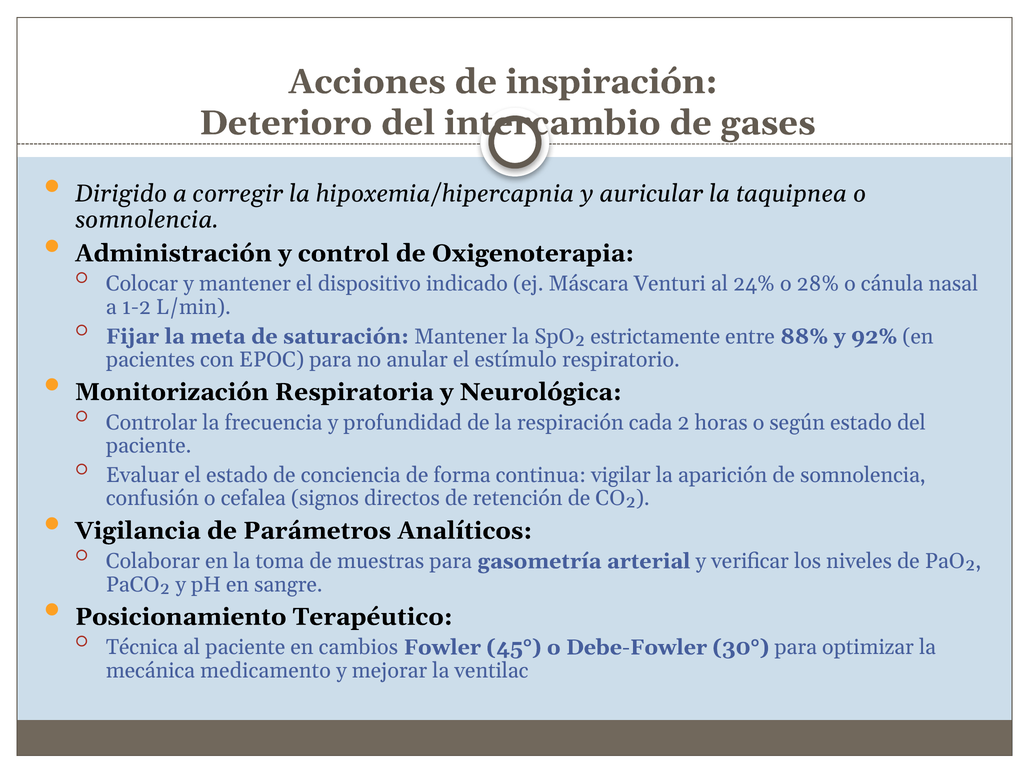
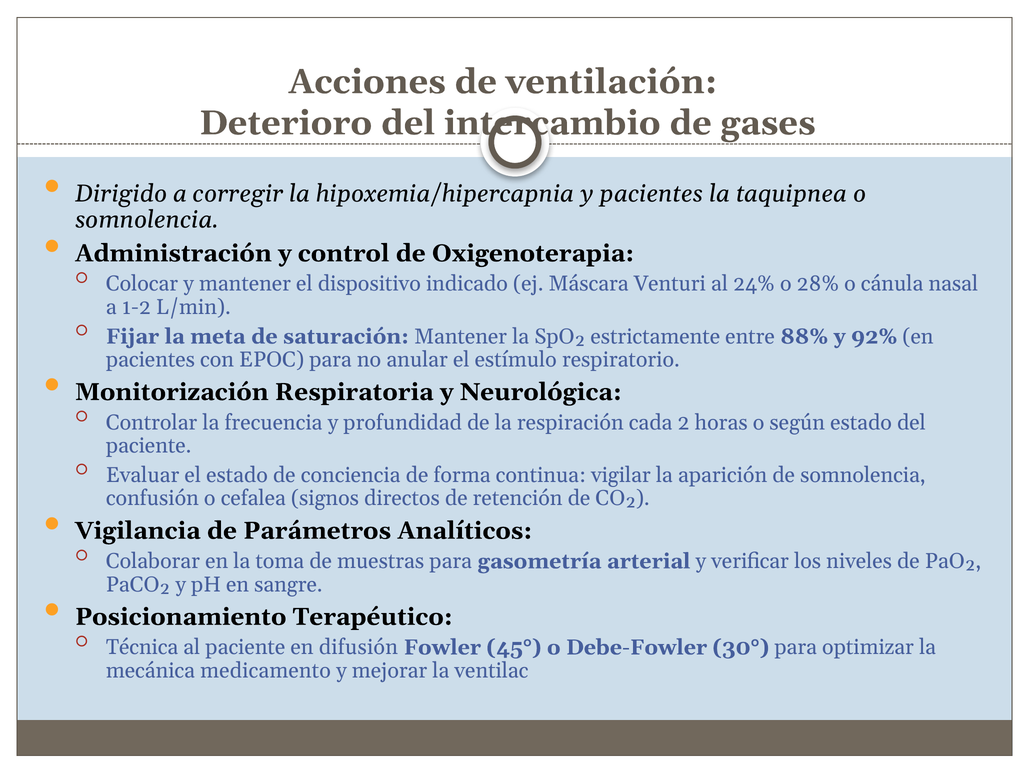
inspiración: inspiración -> ventilación (611, 82)
y auricular: auricular -> pacientes (652, 193)
cambios: cambios -> difusión (358, 647)
